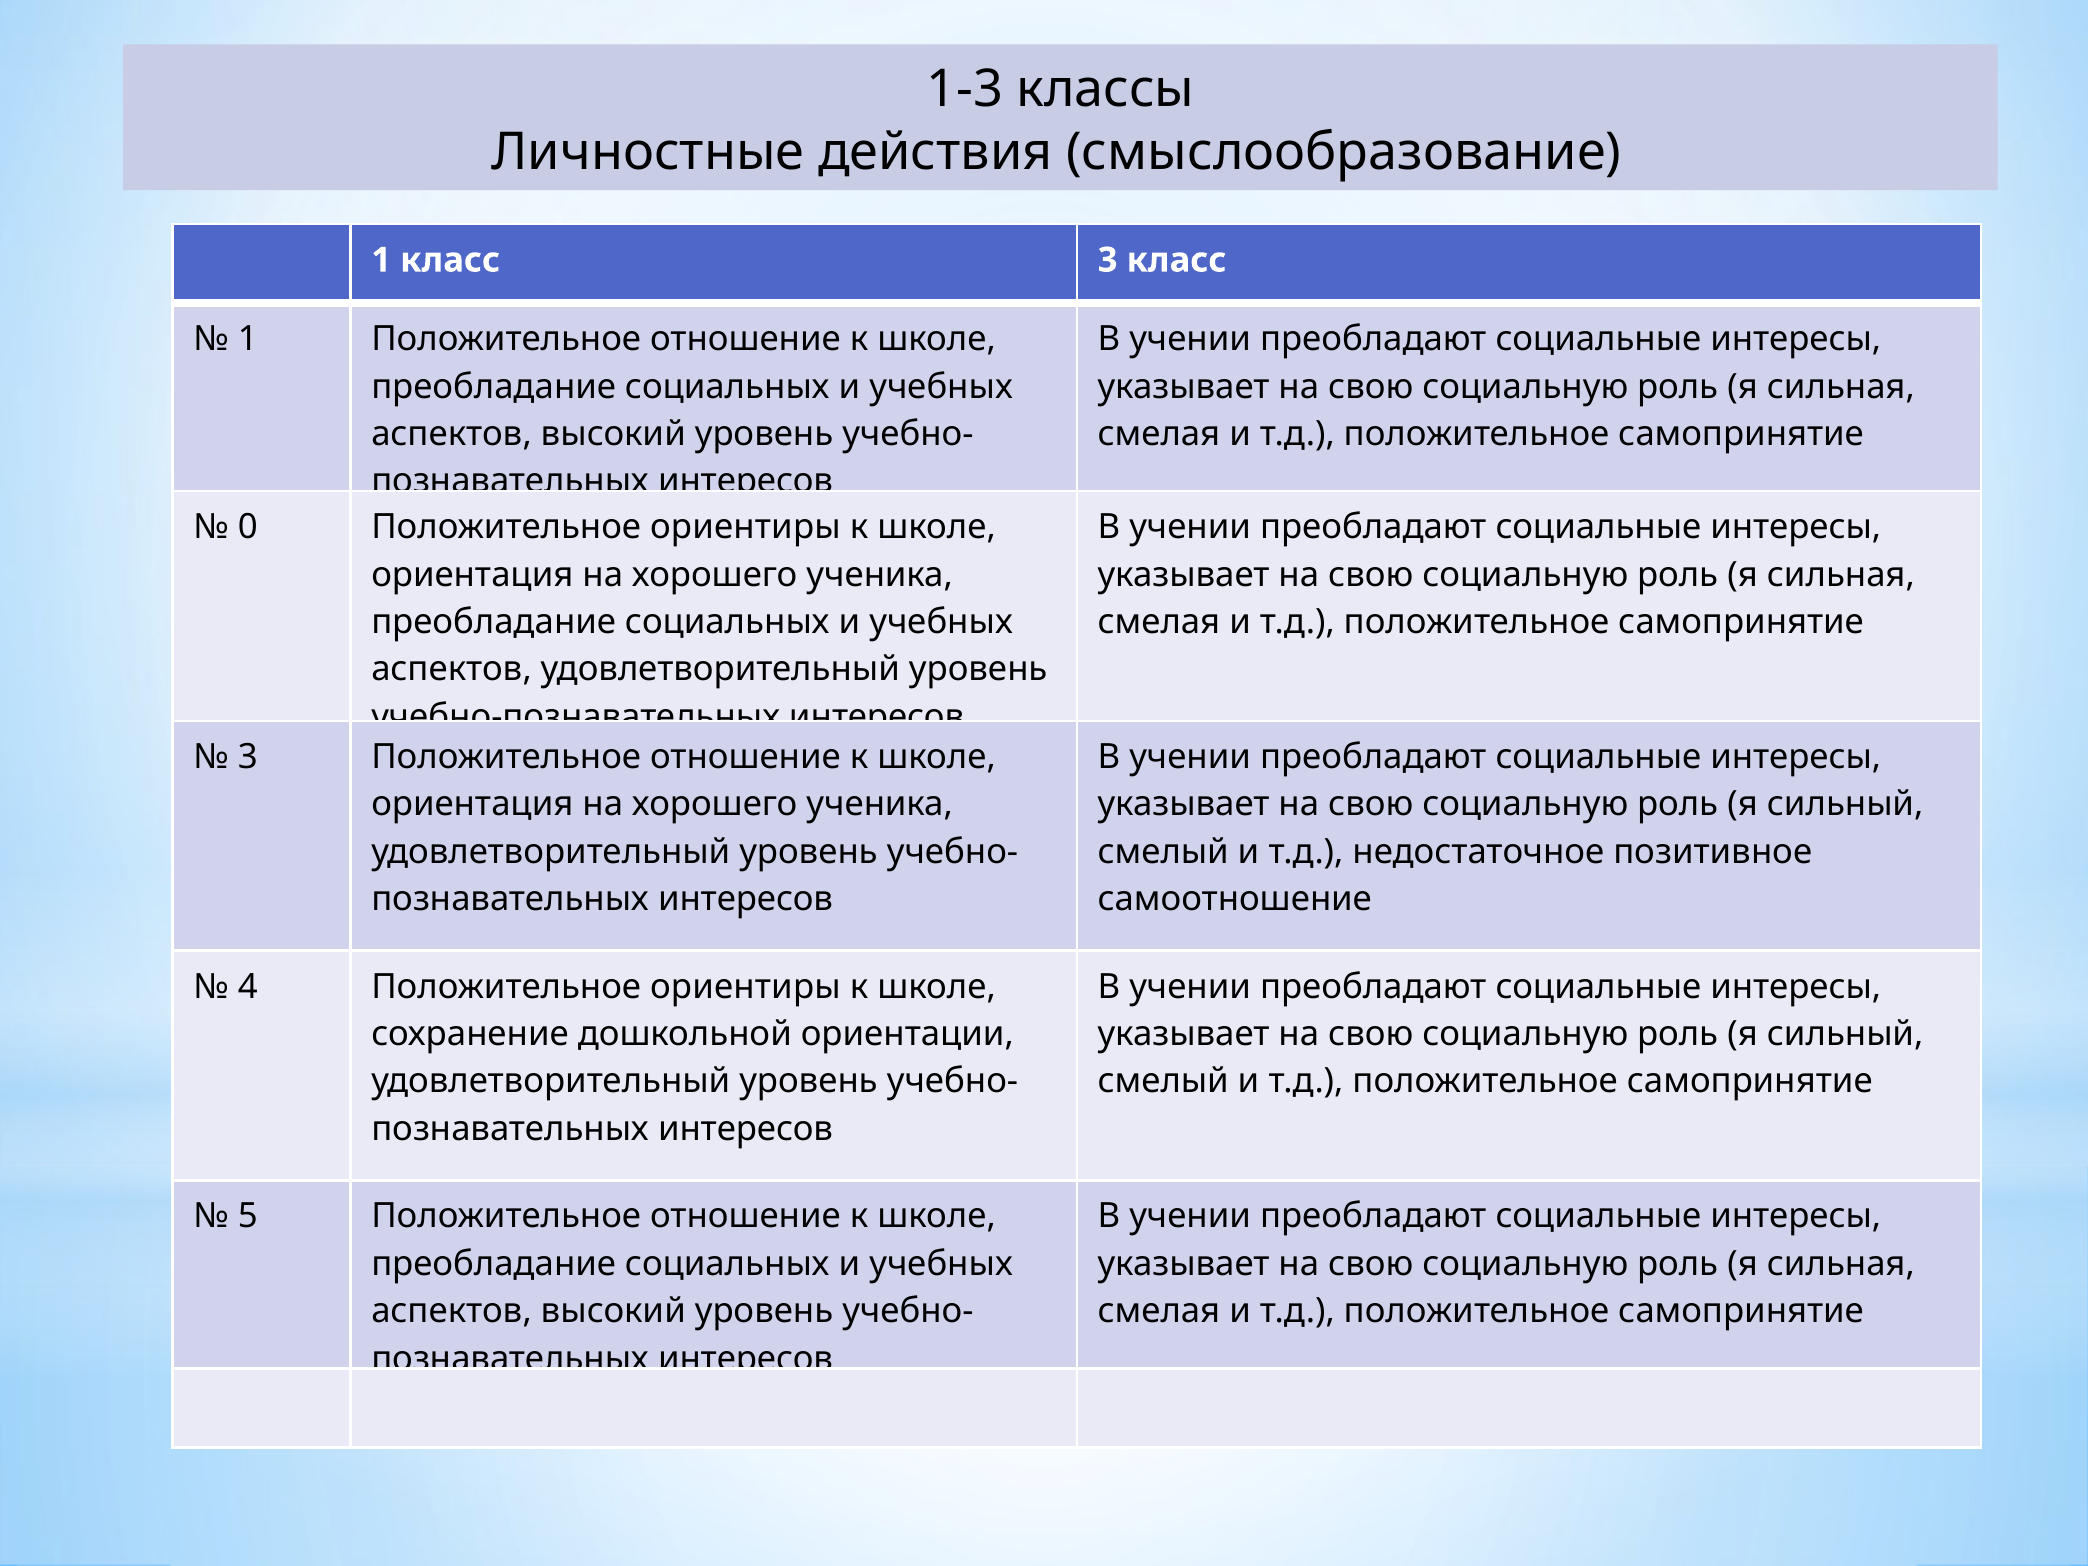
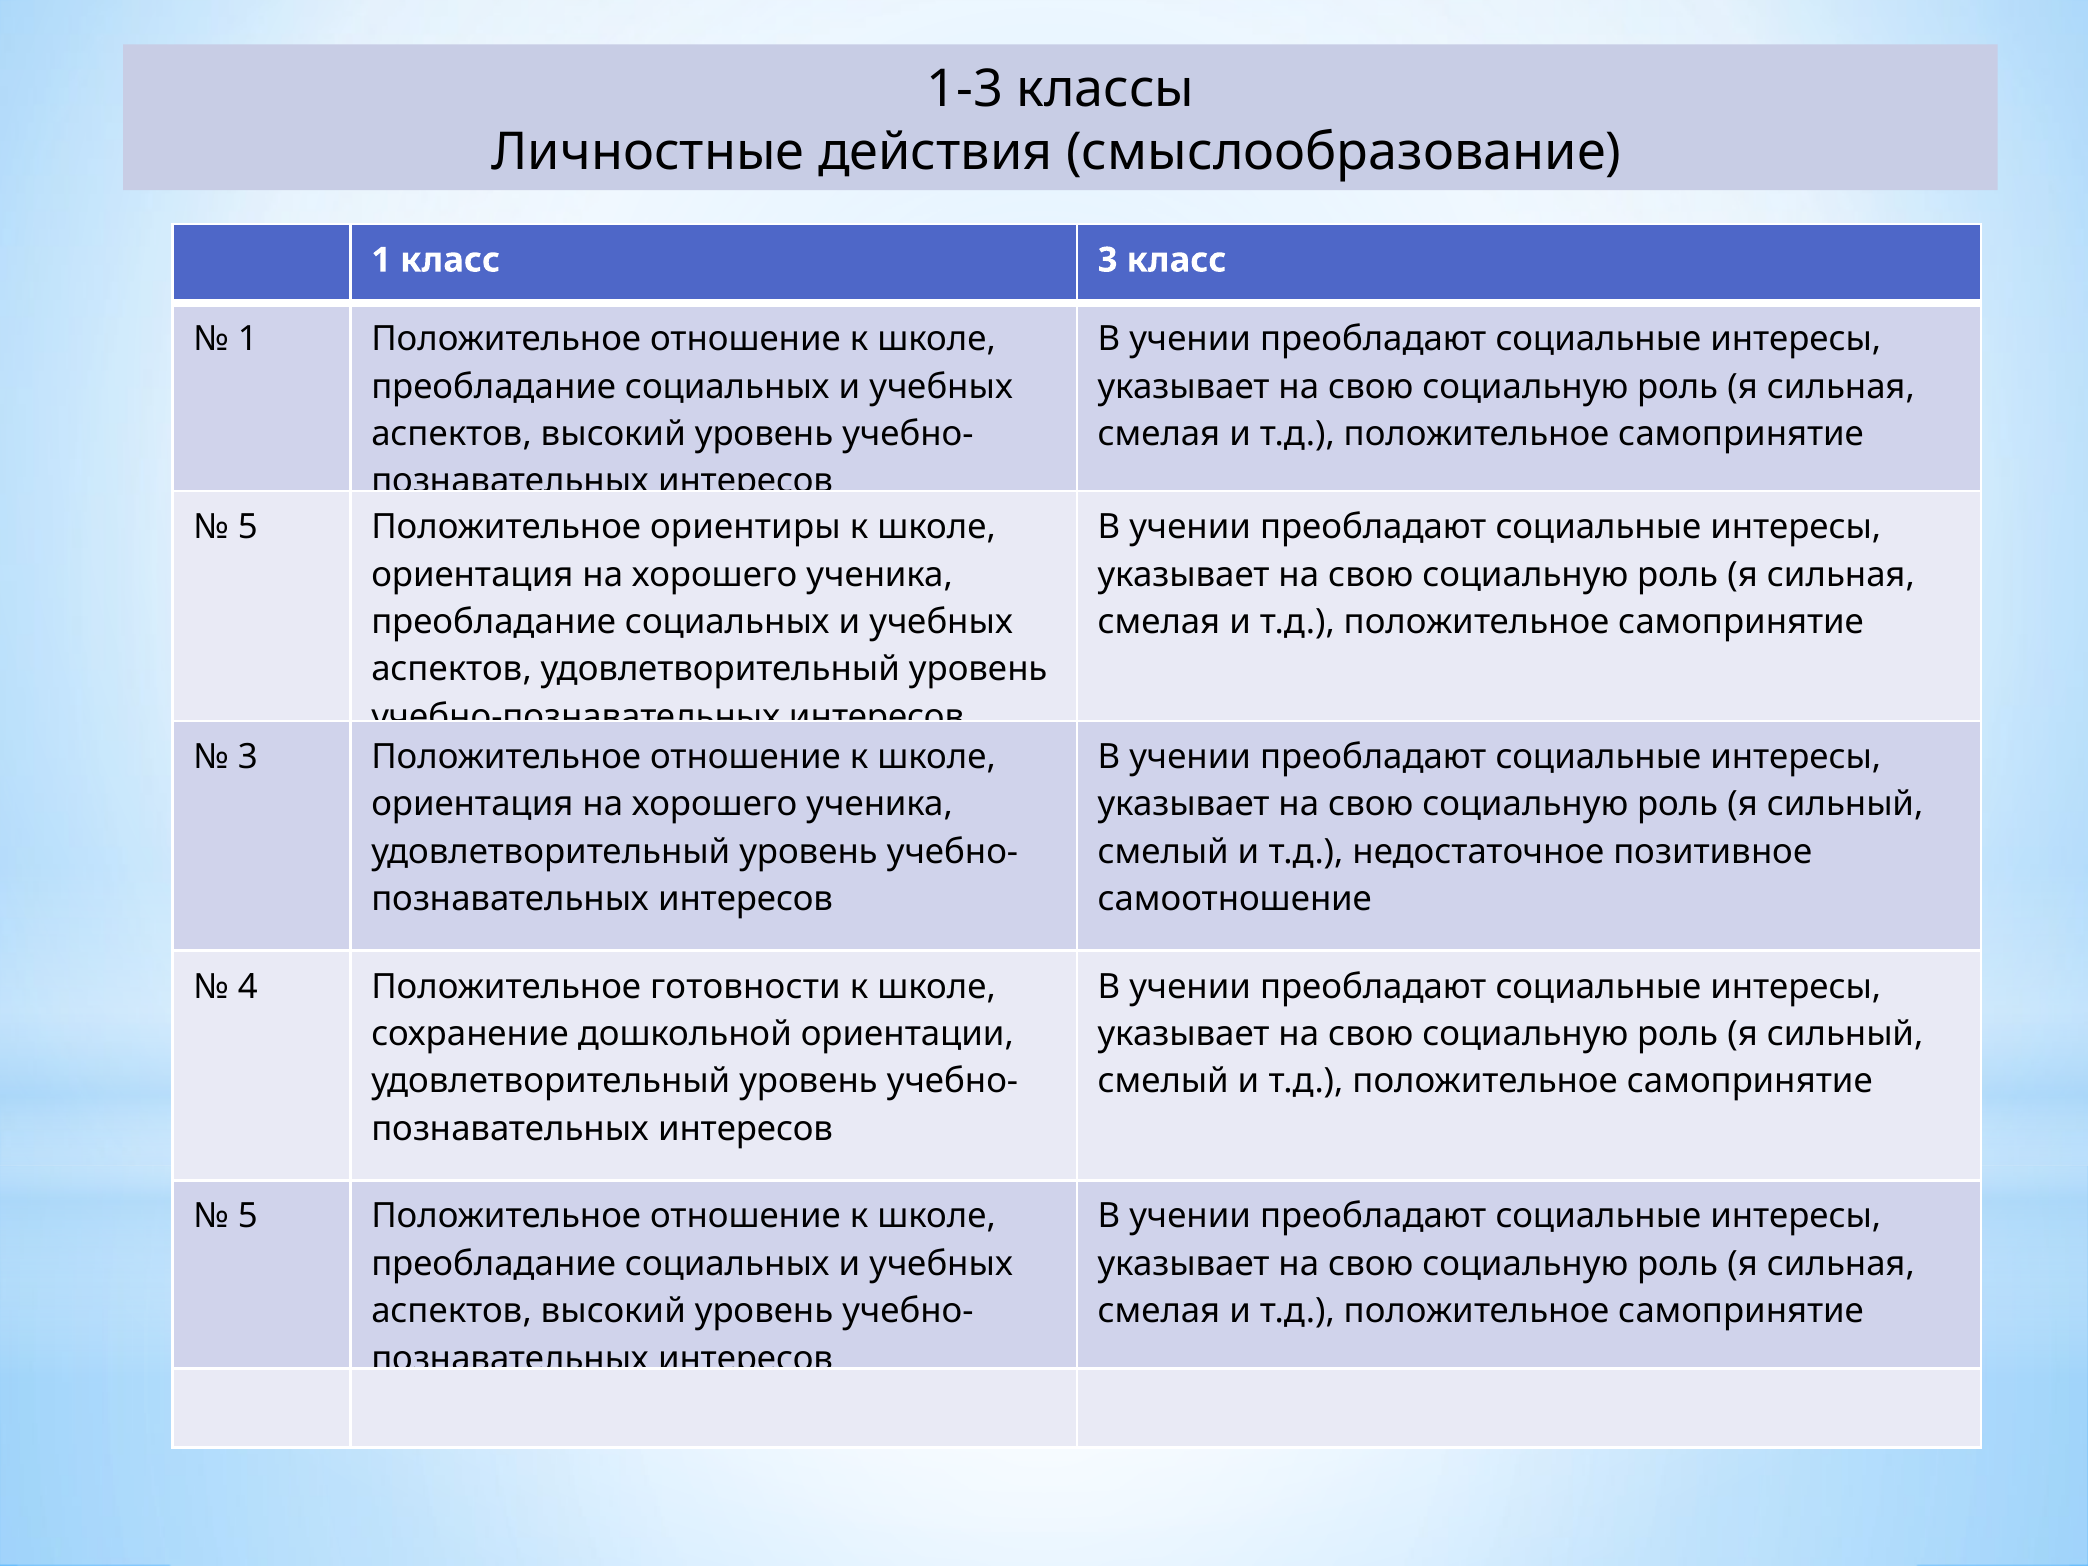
0: 0 -> 5 (248, 527)
4 Положительное ориентиры: ориентиры -> готовности (745, 987)
